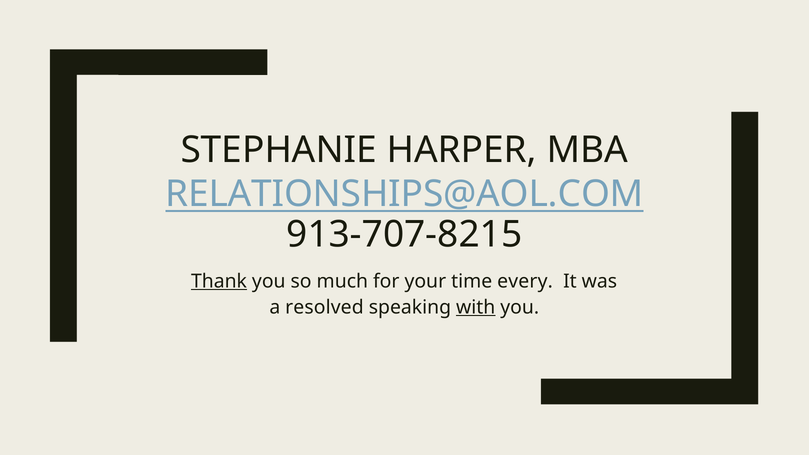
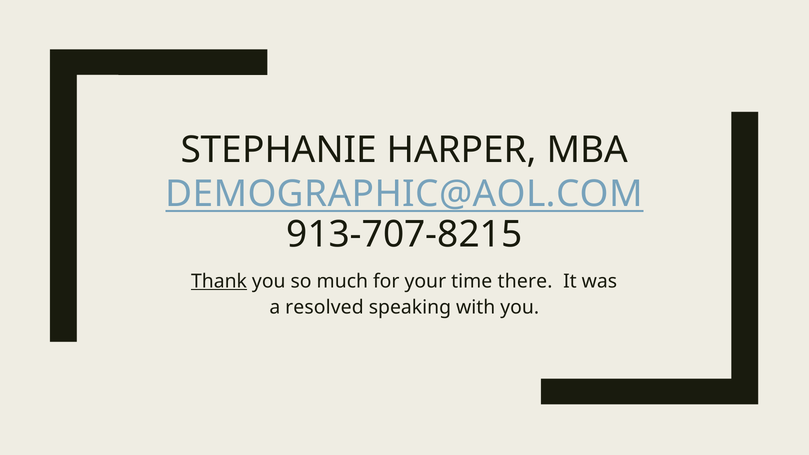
RELATIONSHIPS@AOL.COM: RELATIONSHIPS@AOL.COM -> DEMOGRAPHIC@AOL.COM (404, 194)
every: every -> there (525, 281)
with underline: present -> none (476, 307)
